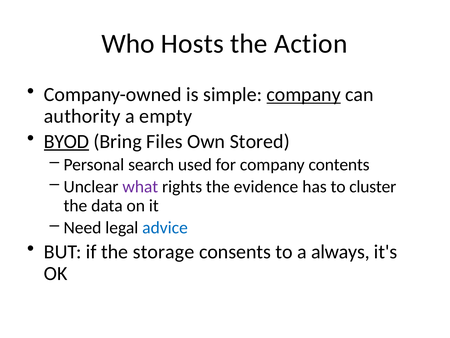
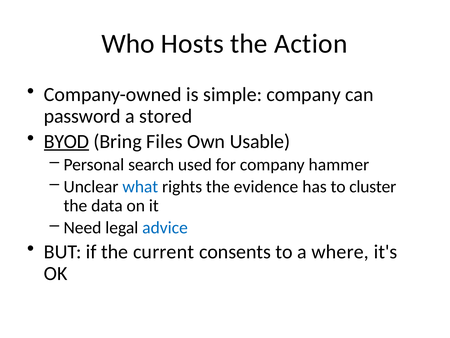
company underline: present -> none (304, 94)
authority: authority -> password (82, 116)
empty: empty -> stored (166, 116)
Stored: Stored -> Usable (260, 141)
contents: contents -> hammer (339, 164)
what colour: purple -> blue (140, 186)
storage: storage -> current (164, 252)
always: always -> where (340, 252)
